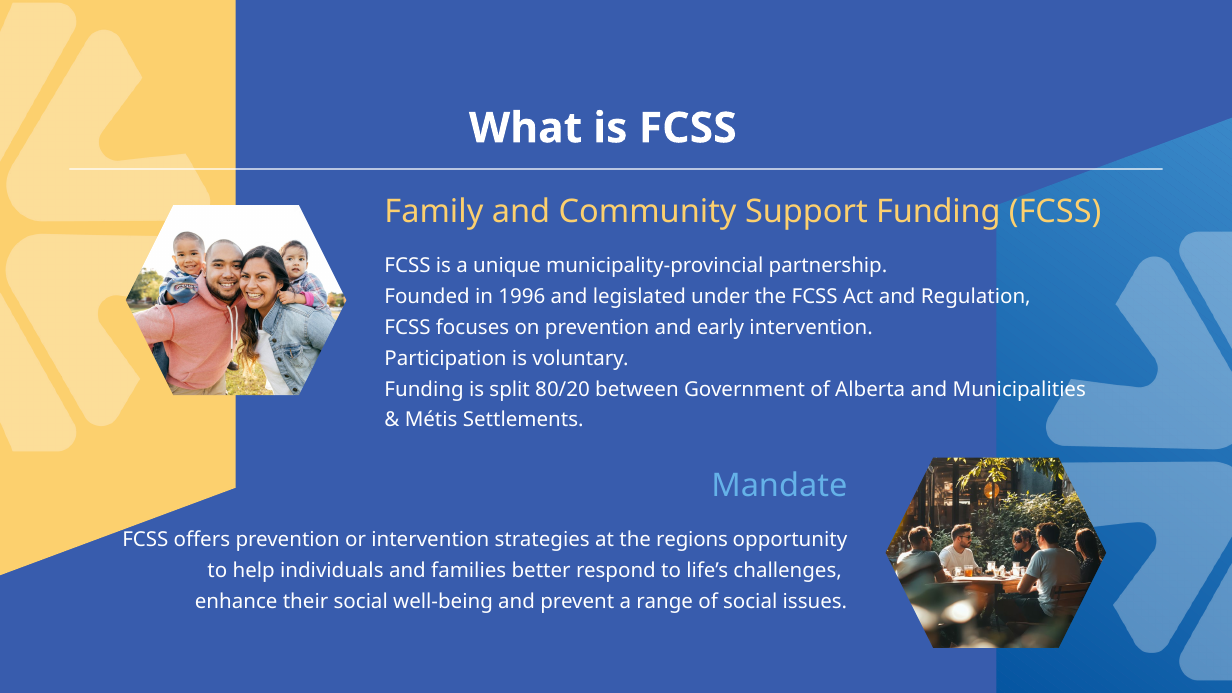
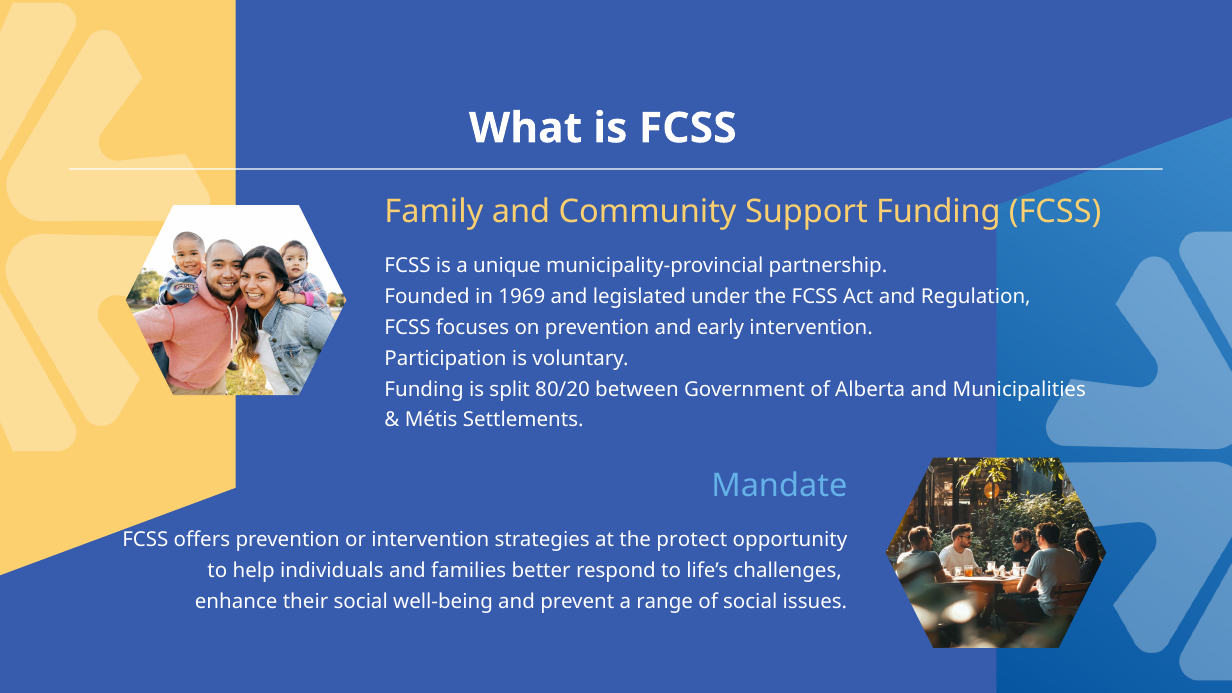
1996: 1996 -> 1969 (522, 297)
regions: regions -> protect (692, 540)
